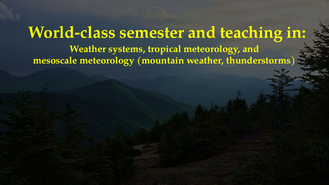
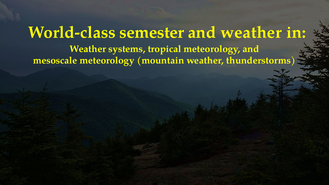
and teaching: teaching -> weather (251, 33)
